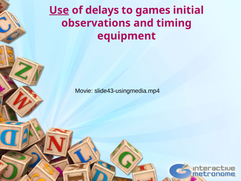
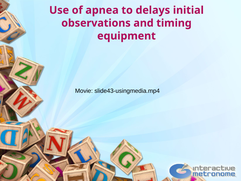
Use underline: present -> none (59, 10)
delays: delays -> apnea (102, 10)
games: games -> delays (153, 10)
